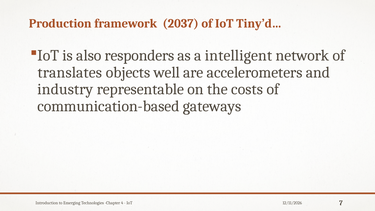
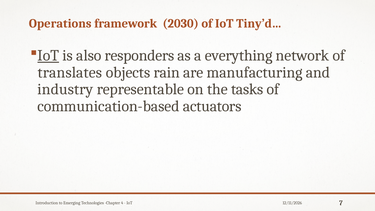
Production: Production -> Operations (60, 24)
2037: 2037 -> 2030 (181, 24)
IoT underline: none -> present (48, 56)
intelligent: intelligent -> everything (239, 56)
well: well -> rain (167, 72)
accelerometers: accelerometers -> manufacturing (255, 72)
costs: costs -> tasks (247, 89)
gateways: gateways -> actuators (212, 106)
